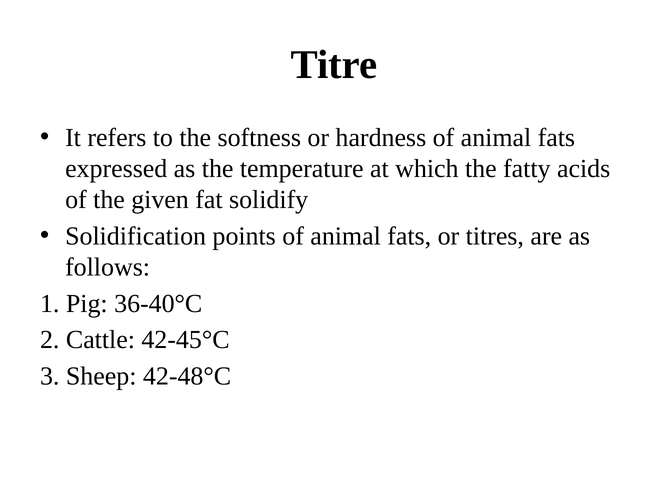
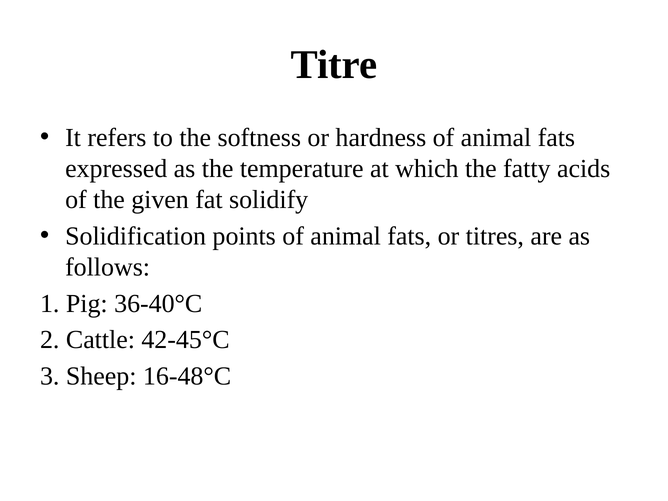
42-48°C: 42-48°C -> 16-48°C (187, 376)
